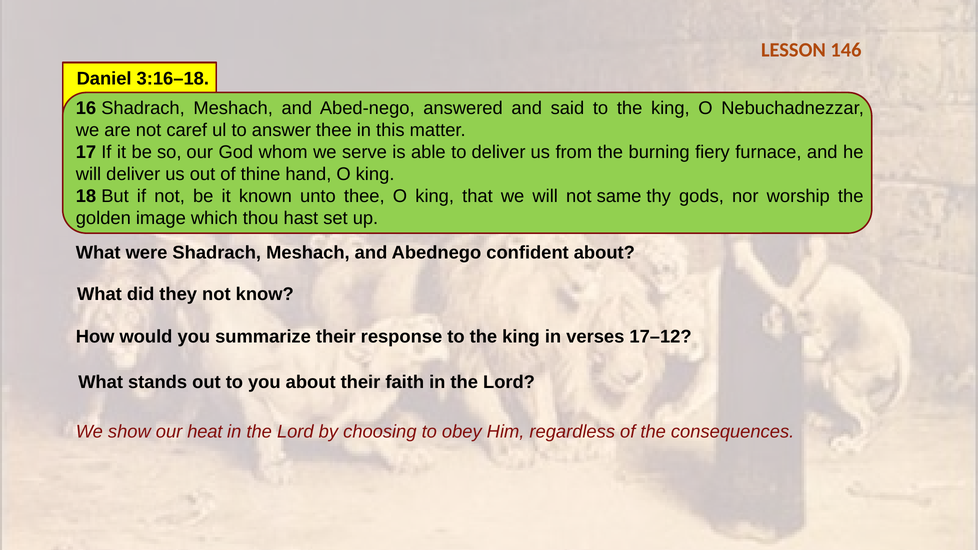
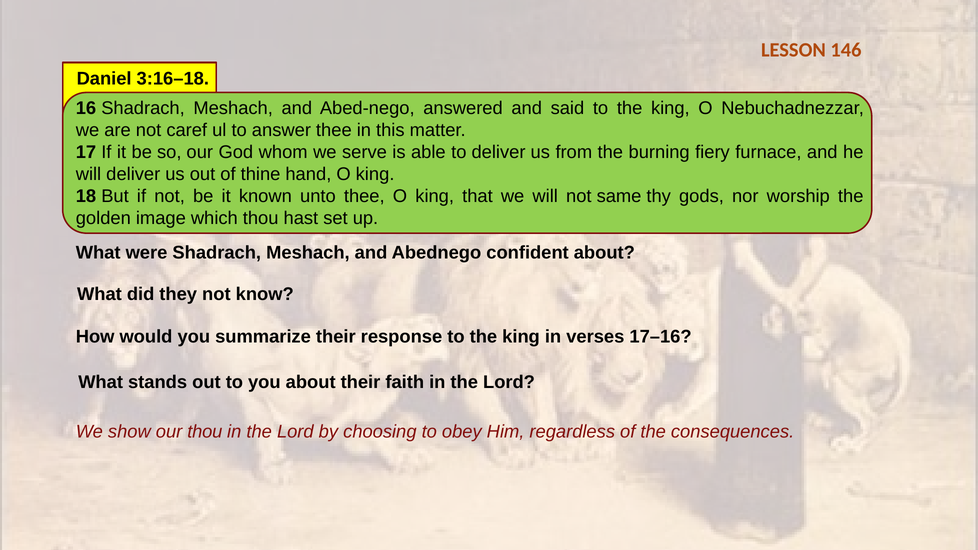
17–12: 17–12 -> 17–16 (661, 337)
our heat: heat -> thou (205, 432)
